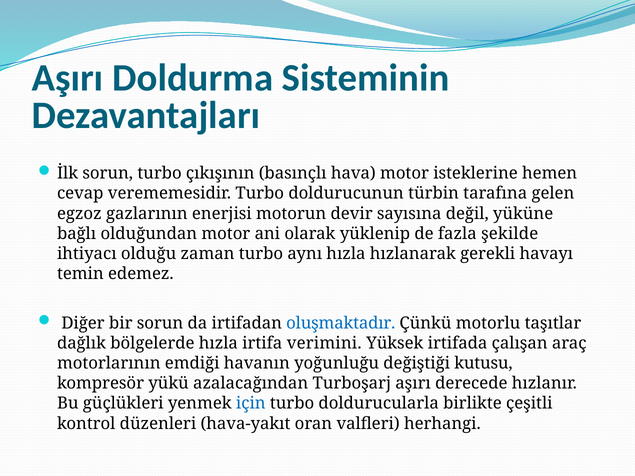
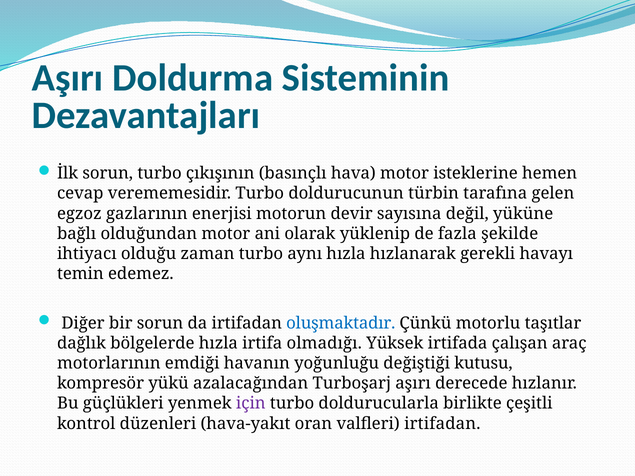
verimini: verimini -> olmadığı (324, 343)
için colour: blue -> purple (251, 404)
valfleri herhangi: herhangi -> irtifadan (442, 424)
